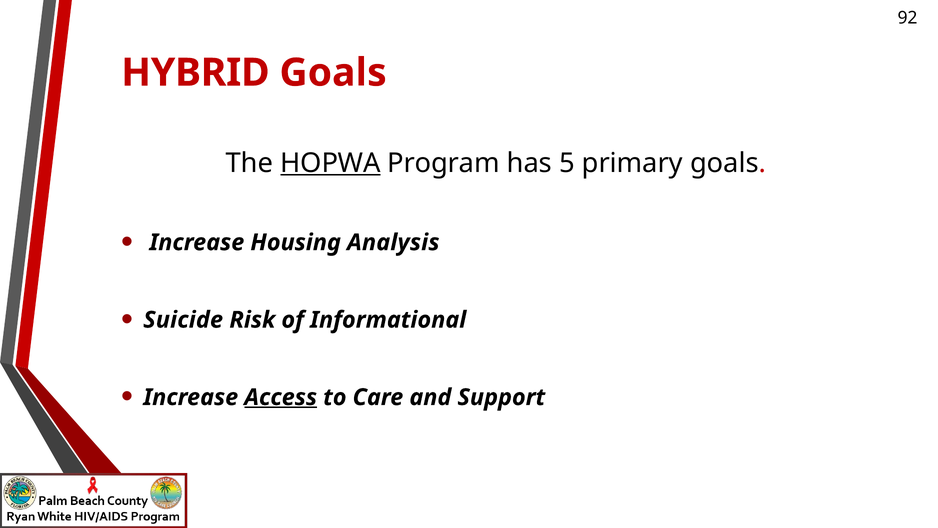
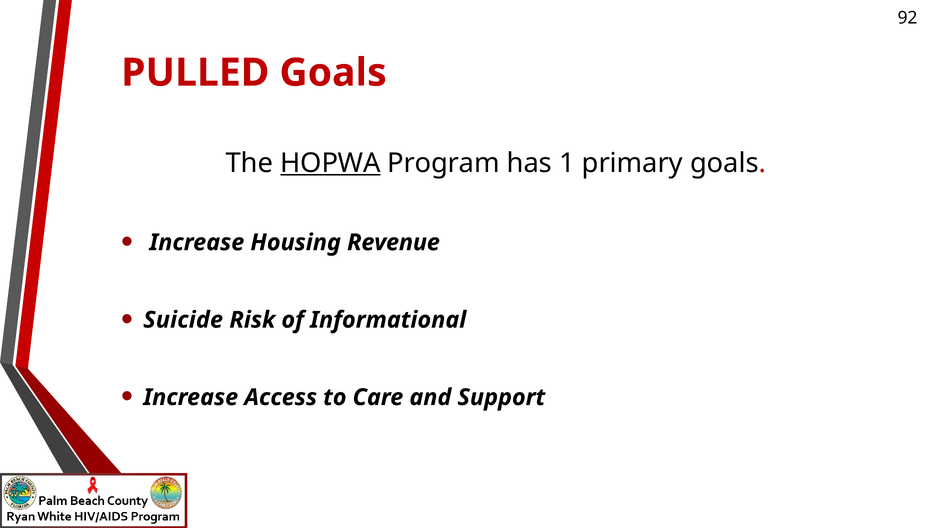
HYBRID: HYBRID -> PULLED (195, 73)
5: 5 -> 1 (567, 163)
Analysis: Analysis -> Revenue (393, 242)
Access underline: present -> none (281, 397)
